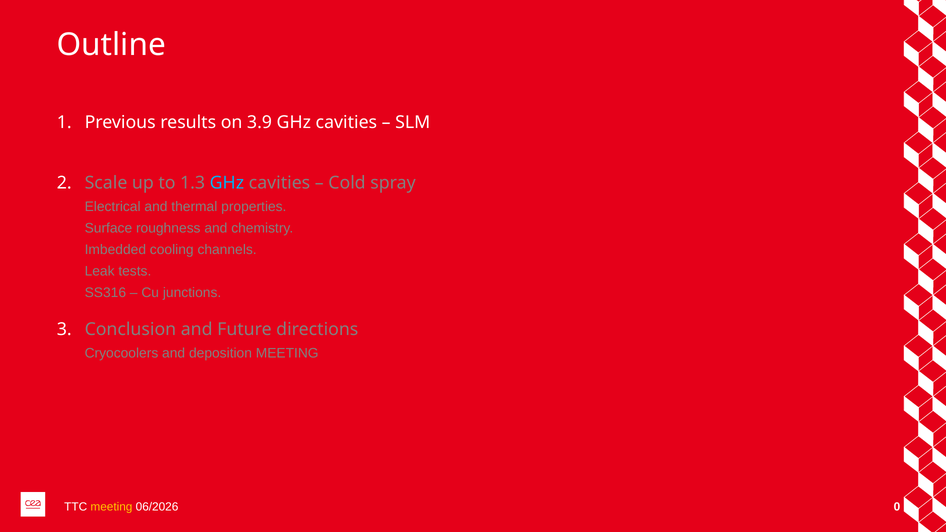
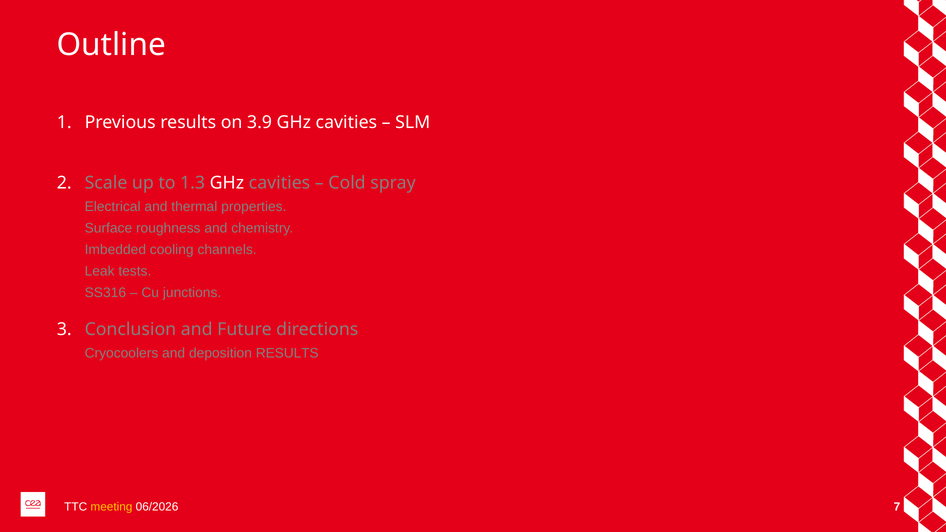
GHz colour: light blue -> white (227, 183)
deposition MEETING: MEETING -> RESULTS (287, 353)
0: 0 -> 7 (897, 507)
